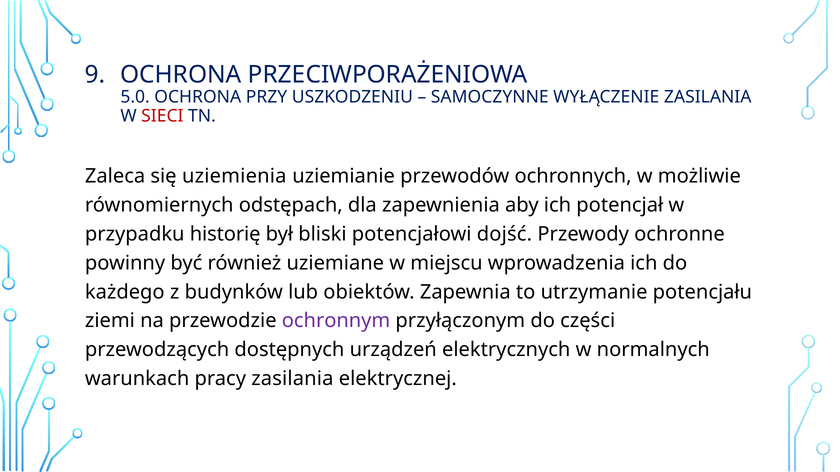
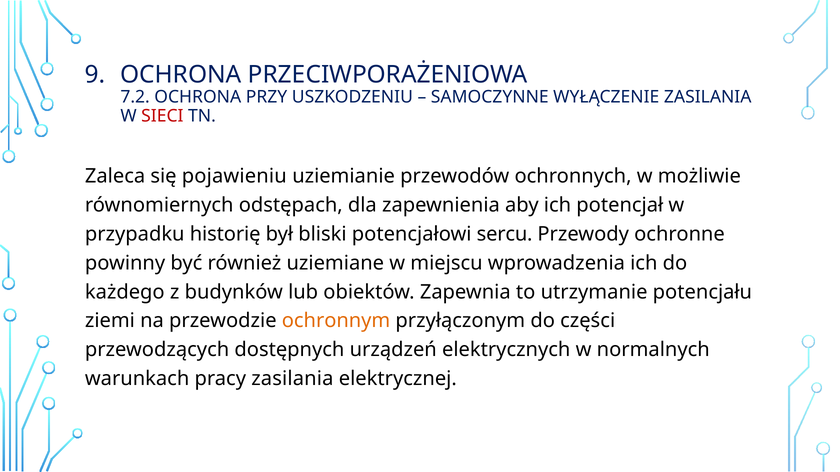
5.0: 5.0 -> 7.2 (135, 97)
uziemienia: uziemienia -> pojawieniu (234, 176)
dojść: dojść -> sercu (505, 234)
ochronnym colour: purple -> orange (336, 321)
